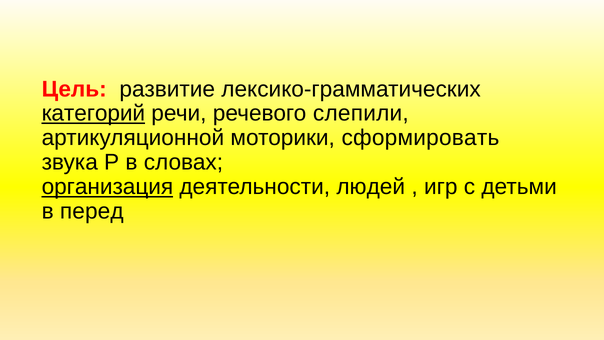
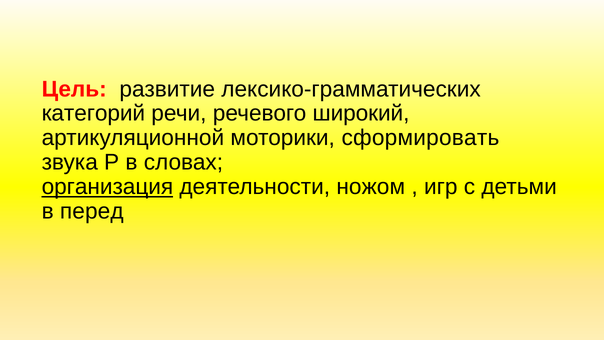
категорий underline: present -> none (93, 113)
слепили: слепили -> широкий (361, 113)
людей: людей -> ножом (371, 187)
